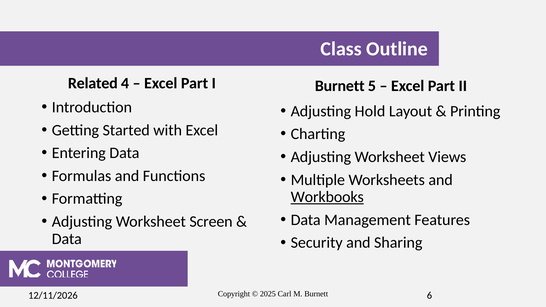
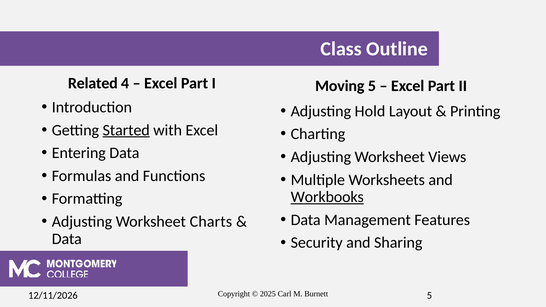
I Burnett: Burnett -> Moving (340, 86)
Started underline: none -> present (126, 130)
Screen: Screen -> Charts (211, 222)
Burnett 6: 6 -> 5 (429, 296)
